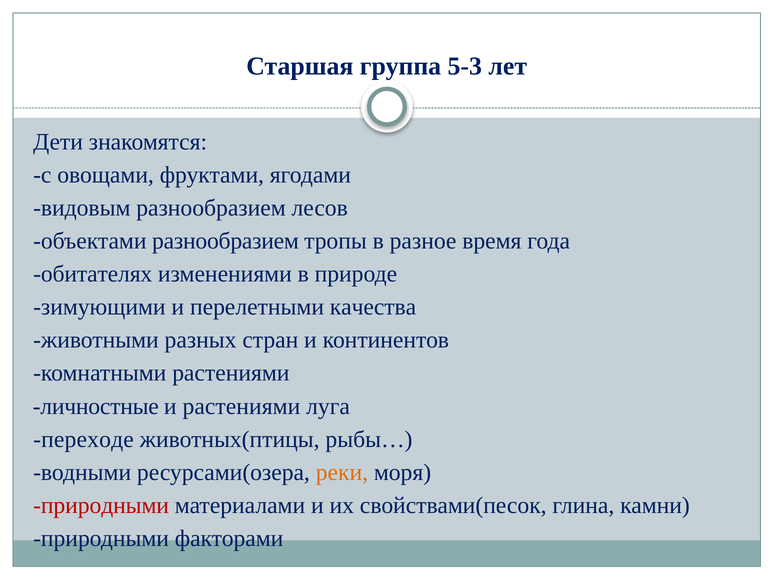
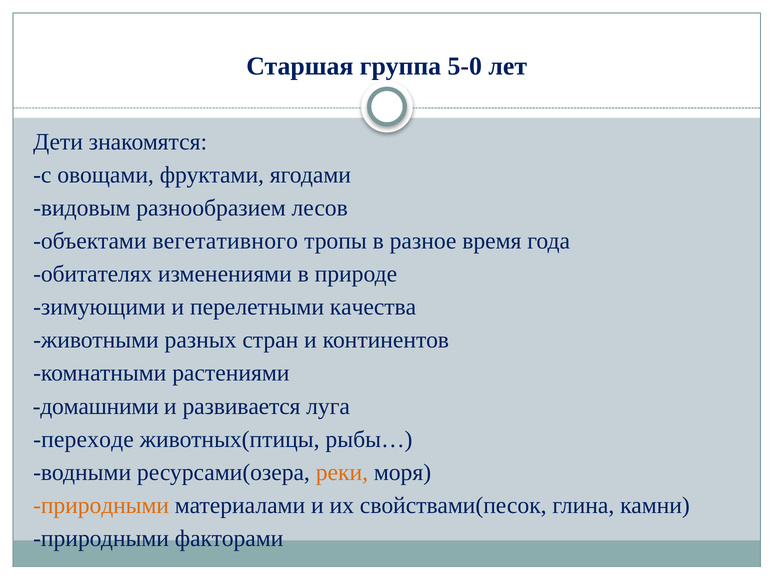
5-3: 5-3 -> 5-0 (465, 66)
объектами разнообразием: разнообразием -> вегетативного (225, 241)
личностные: личностные -> домашними (96, 407)
и растениями: растениями -> развивается (242, 407)
природными colour: red -> orange (101, 506)
